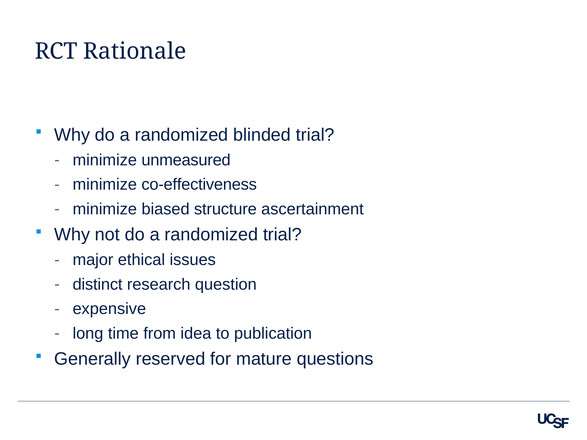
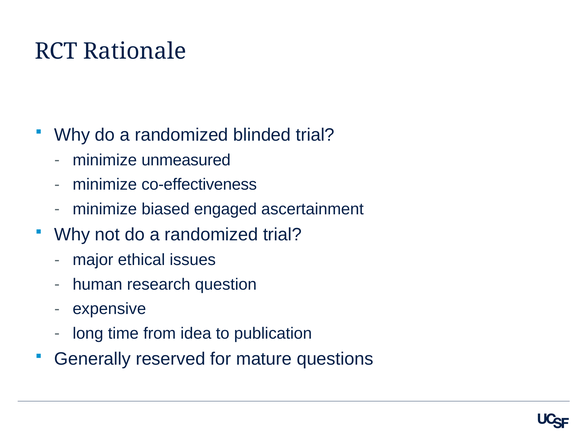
structure: structure -> engaged (225, 209)
distinct: distinct -> human (97, 285)
